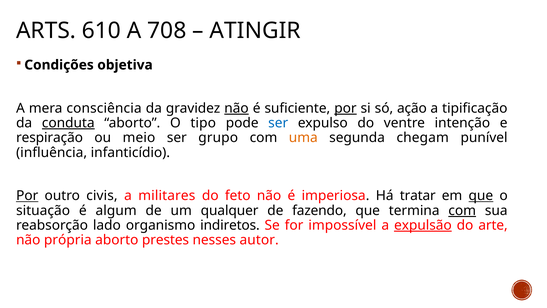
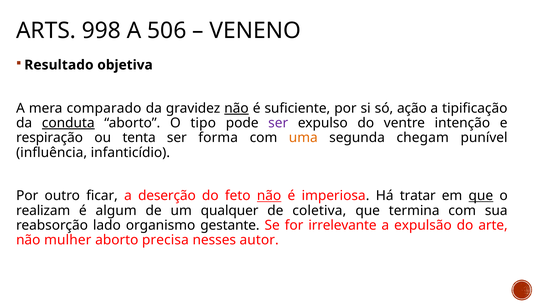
610: 610 -> 998 (101, 30)
708: 708 -> 506 (167, 30)
ATINGIR: ATINGIR -> VENENO (255, 30)
Condições: Condições -> Resultado (59, 65)
consciência: consciência -> comparado (104, 108)
por underline: present -> none (345, 108)
ser colour: blue -> purple (278, 123)
meio: meio -> tenta (139, 138)
grupo: grupo -> forma (218, 138)
Por underline: present -> none (27, 196)
civis: civis -> ficar (102, 196)
militares: militares -> deserção (167, 196)
não underline: none -> present (269, 196)
situação: situação -> realizam (43, 210)
fazendo: fazendo -> coletiva (319, 210)
com underline: present -> none (462, 210)
indiretos: indiretos -> gestante (230, 225)
impossível: impossível -> irrelevante (342, 225)
expulsão underline: present -> none (423, 225)
própria: própria -> mulher (68, 240)
prestes: prestes -> precisa (165, 240)
